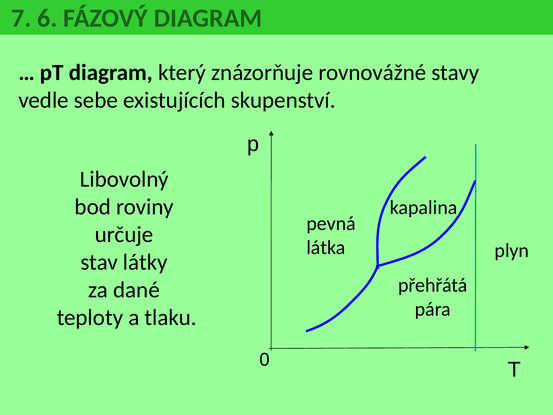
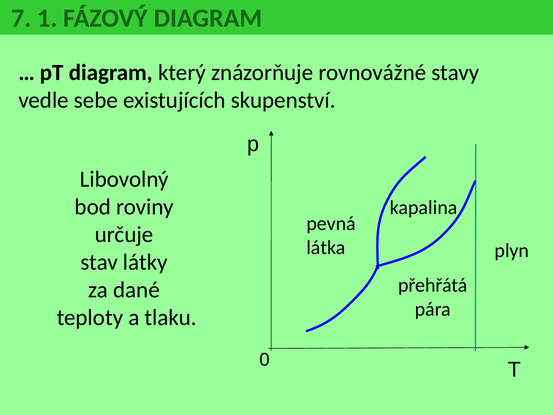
6: 6 -> 1 (47, 18)
